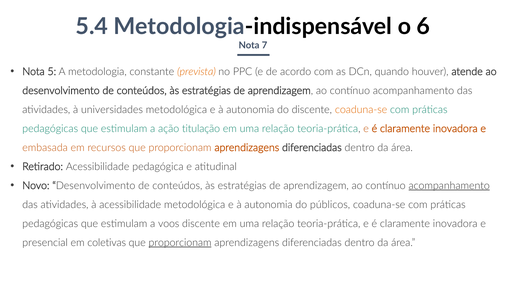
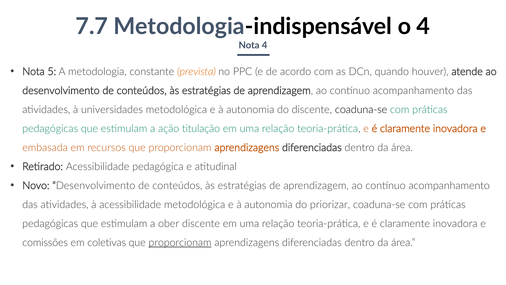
5.4: 5.4 -> 7.7 (92, 26)
o 6: 6 -> 4 (423, 26)
Nota 7: 7 -> 4 (265, 45)
coaduna-se colour: orange -> black (361, 109)
acompanhamento underline: present -> none (449, 185)
públicos: públicos -> priorizar (330, 204)
voos: voos -> ober (169, 223)
presencial: presencial -> comissões (45, 242)
